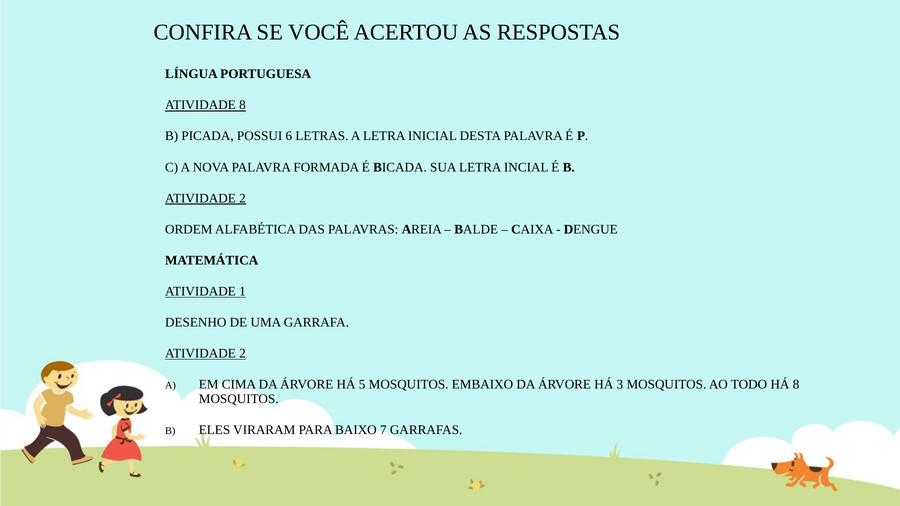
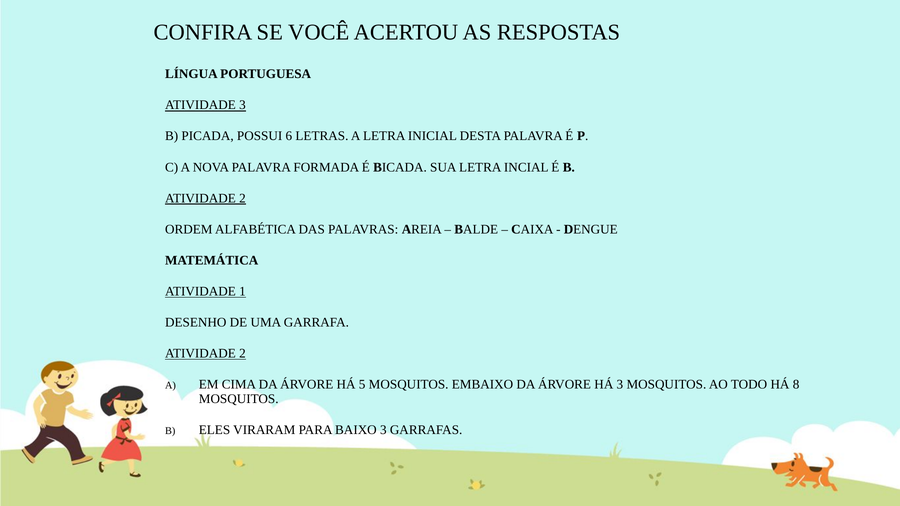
ATIVIDADE 8: 8 -> 3 (242, 105)
BAIXO 7: 7 -> 3 (383, 430)
